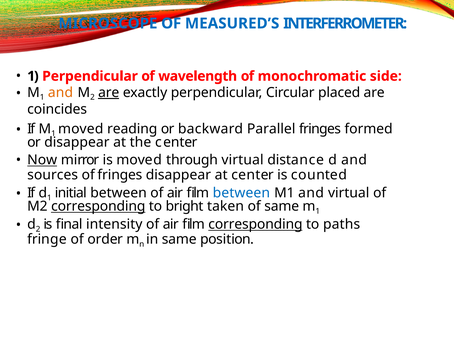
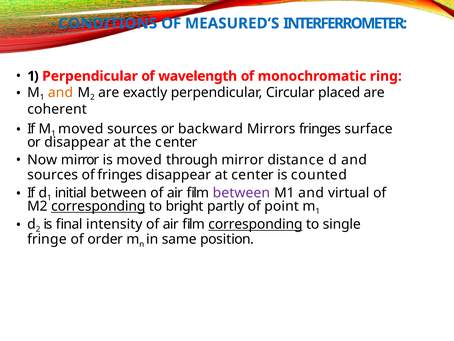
MICROSCOPE: MICROSCOPE -> CONDITIONS (108, 23)
side: side -> ring (386, 76)
are underline: present -> none (109, 92)
coincides: coincides -> coherent (57, 109)
moved reading: reading -> sources (132, 129)
Parallel: Parallel -> Mirrors (271, 129)
formed: formed -> surface (369, 129)
Now underline: present -> none (42, 160)
through virtual: virtual -> mirror (243, 160)
between colour: blue -> purple (241, 193)
taken: taken -> partly (226, 206)
of same: same -> point (282, 206)
paths: paths -> single (342, 224)
